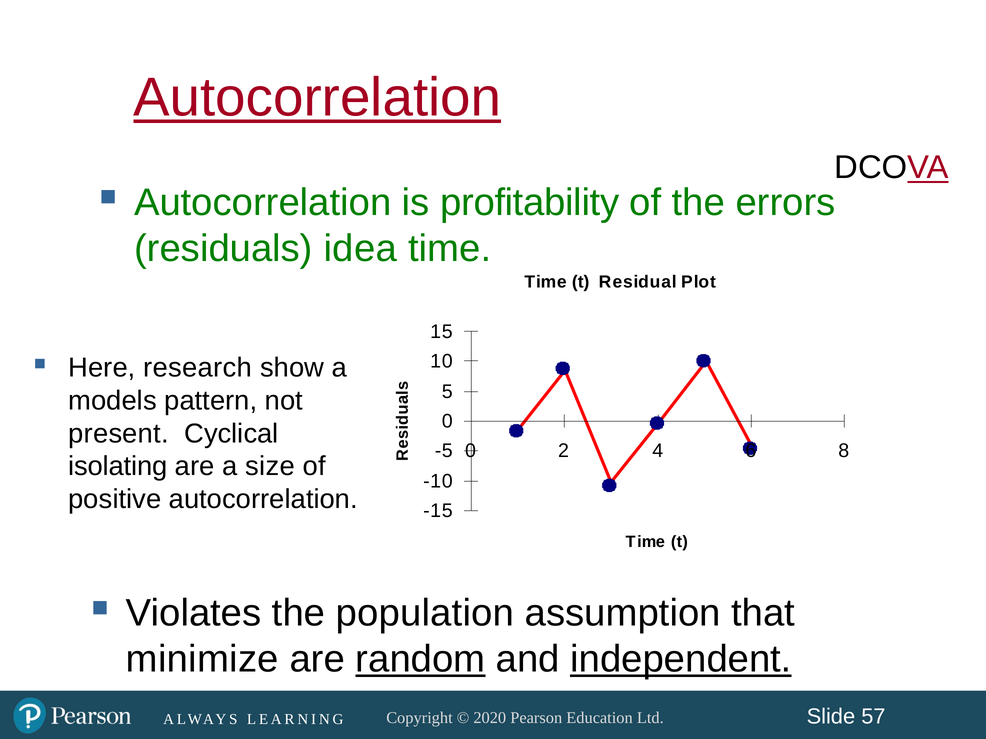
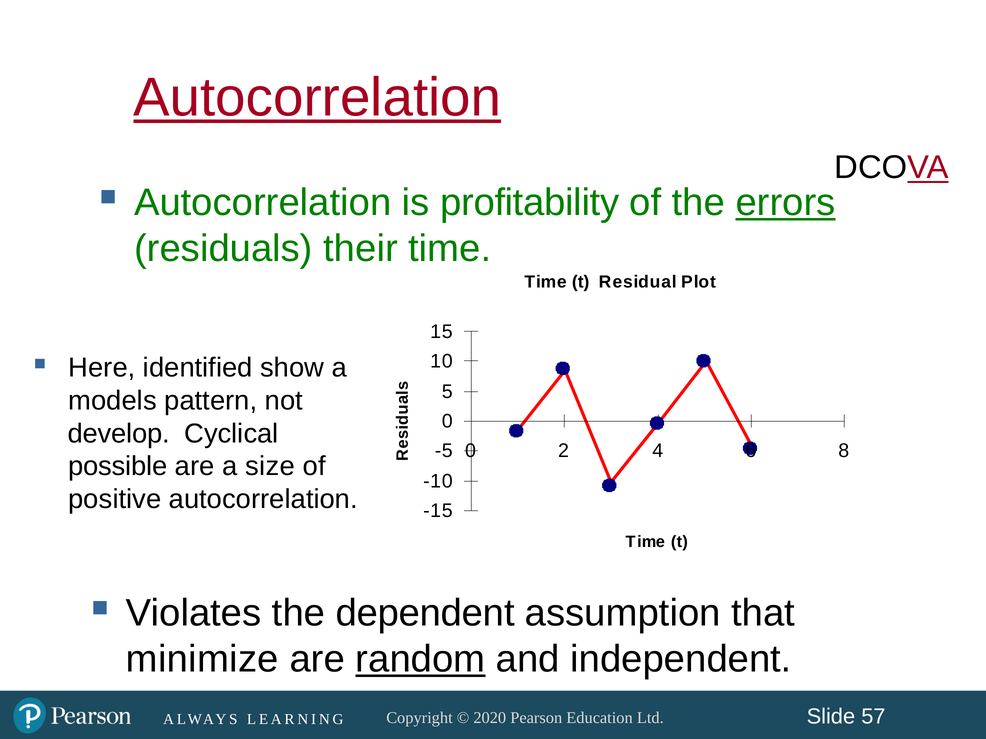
errors underline: none -> present (786, 203)
idea: idea -> their (361, 249)
research: research -> identified (198, 368)
present: present -> develop (119, 434)
isolating: isolating -> possible (118, 467)
population: population -> dependent (425, 614)
independent underline: present -> none (681, 660)
